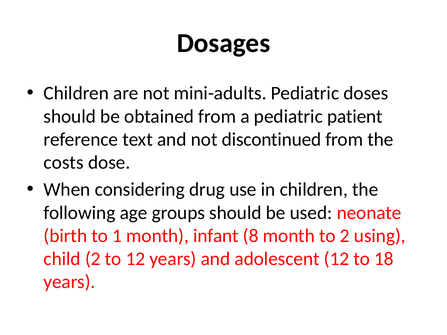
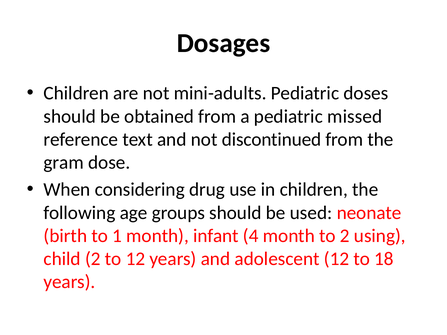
patient: patient -> missed (355, 116)
costs: costs -> gram (64, 163)
8: 8 -> 4 (251, 236)
